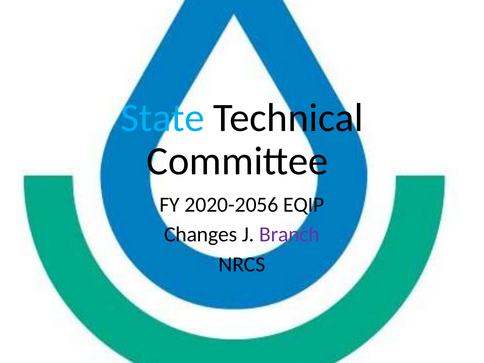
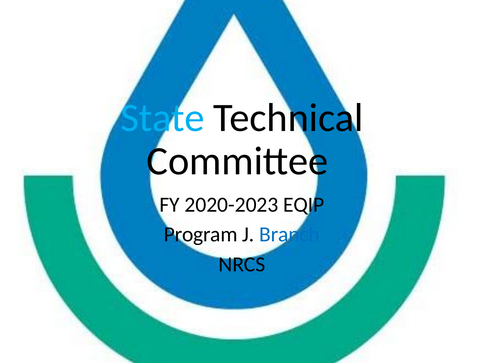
2020-2056: 2020-2056 -> 2020-2023 (232, 205)
Changes: Changes -> Program (201, 235)
Branch colour: purple -> blue (290, 235)
